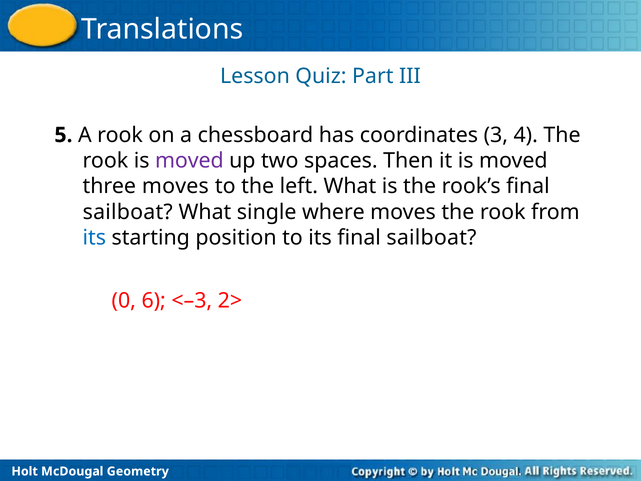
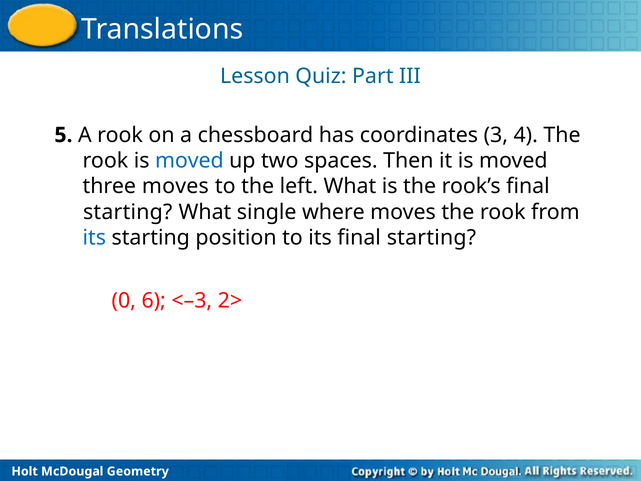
moved colour: purple -> blue (189, 161)
sailboat: sailboat -> starting (128, 212)
its final sailboat: sailboat -> starting (431, 238)
